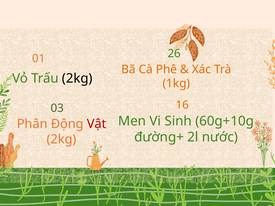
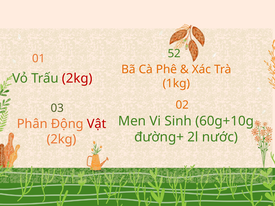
26: 26 -> 52 (174, 54)
2kg colour: black -> red (77, 78)
16: 16 -> 02 (182, 105)
